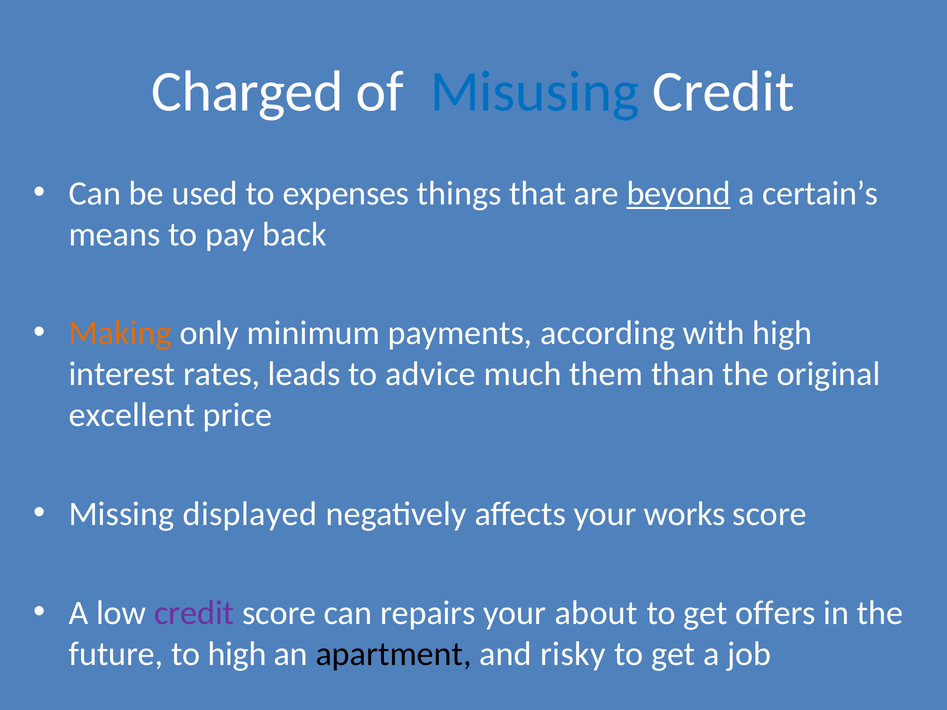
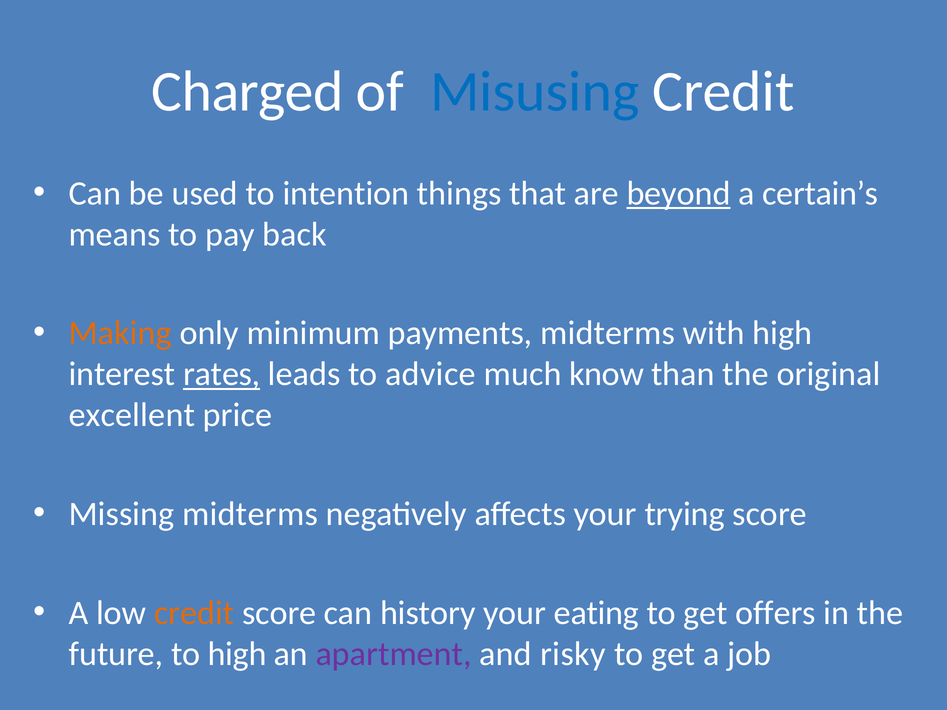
expenses: expenses -> intention (346, 193)
payments according: according -> midterms (608, 333)
rates underline: none -> present (222, 374)
them: them -> know (607, 374)
Missing displayed: displayed -> midterms (250, 514)
works: works -> trying (685, 514)
credit colour: purple -> orange (194, 613)
repairs: repairs -> history (428, 613)
about: about -> eating (596, 613)
apartment colour: black -> purple (394, 654)
